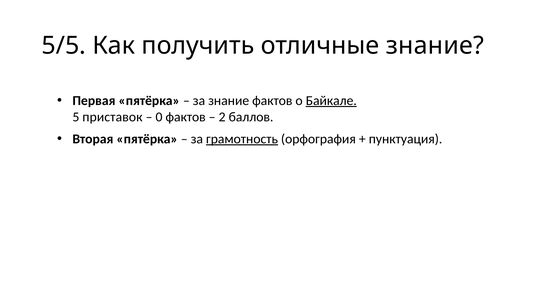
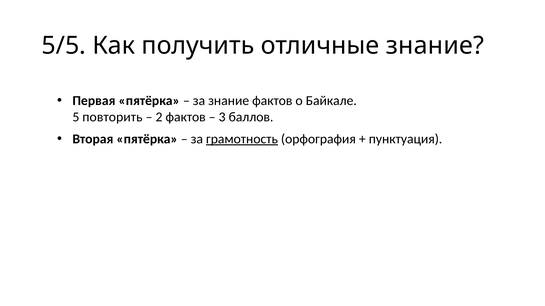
Байкале underline: present -> none (331, 101)
приставок: приставок -> повторить (112, 117)
0: 0 -> 2 (159, 117)
2: 2 -> 3 (222, 117)
